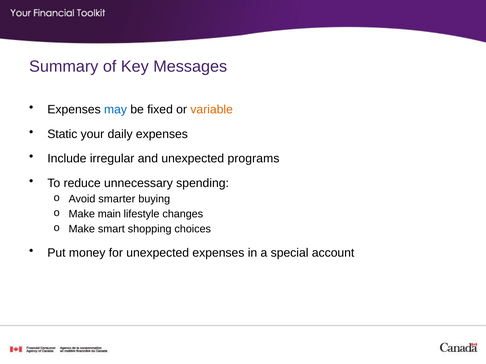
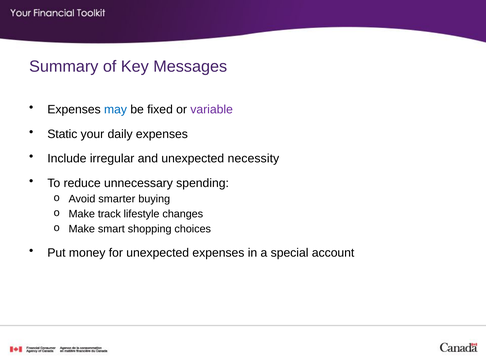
variable colour: orange -> purple (212, 110)
programs: programs -> necessity (253, 159)
main: main -> track (109, 214)
